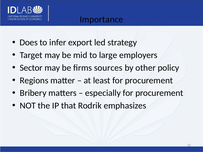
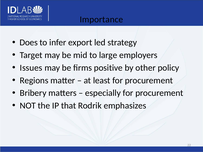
Sector: Sector -> Issues (31, 68)
sources: sources -> positive (108, 68)
